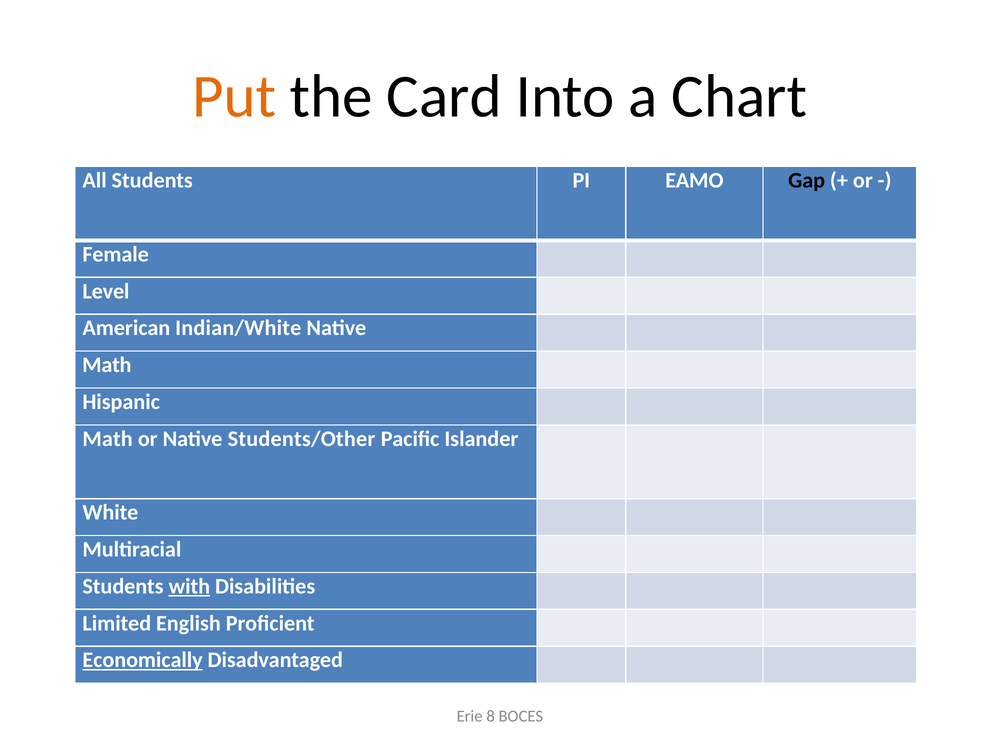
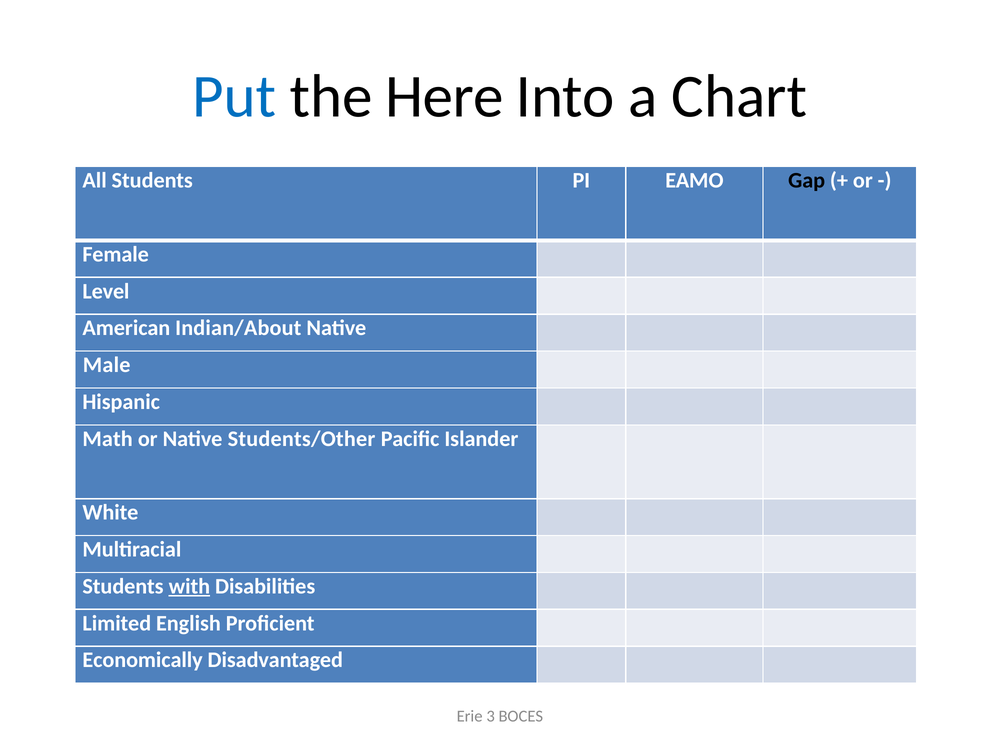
Put colour: orange -> blue (234, 97)
Card: Card -> Here (444, 97)
Indian/White: Indian/White -> Indian/About (238, 328)
Math: Math -> Male (107, 365)
Economically underline: present -> none (143, 660)
8: 8 -> 3 (491, 716)
